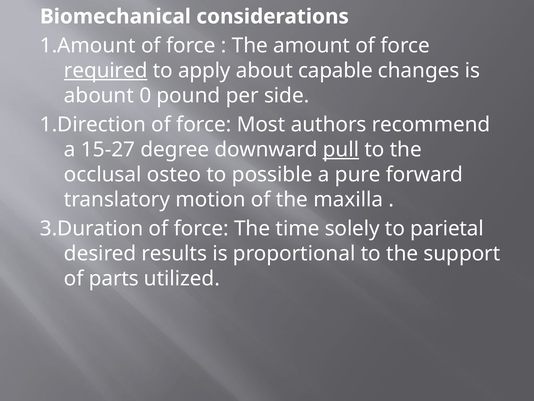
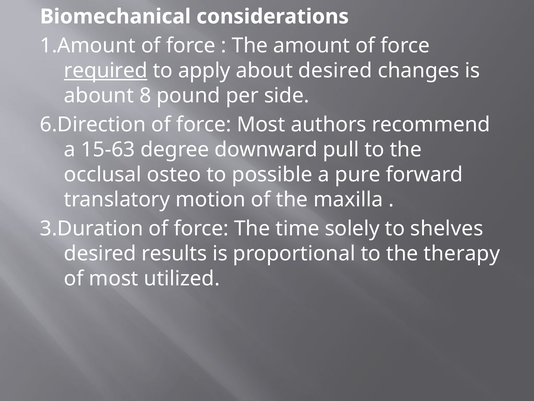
about capable: capable -> desired (335, 71)
0: 0 -> 8 (145, 96)
1.Direction: 1.Direction -> 6.Direction (93, 125)
15-27: 15-27 -> 15-63 (108, 150)
pull underline: present -> none (341, 150)
parietal: parietal -> shelves (447, 229)
support: support -> therapy (462, 253)
of parts: parts -> most (114, 278)
